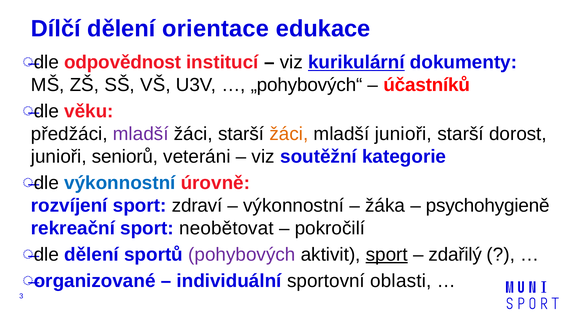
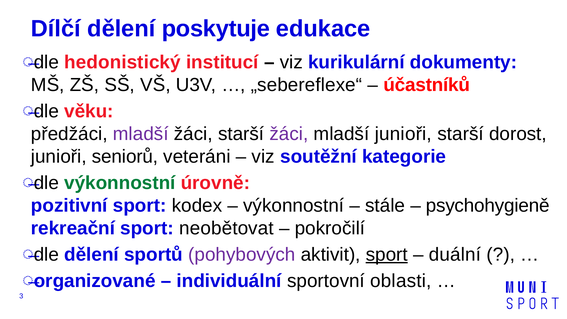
orientace: orientace -> poskytuje (216, 29)
odpovědnost: odpovědnost -> hedonistický (123, 62)
kurikulární underline: present -> none (356, 62)
„pohybových“: „pohybových“ -> „sebereflexe“ (306, 85)
žáci colour: orange -> purple (289, 134)
výkonnostní colour: blue -> green (120, 183)
rozvíjení: rozvíjení -> pozitivní (69, 206)
zdraví: zdraví -> kodex (197, 206)
žáka: žáka -> stále (385, 206)
zdařilý: zdařilý -> duální (455, 255)
